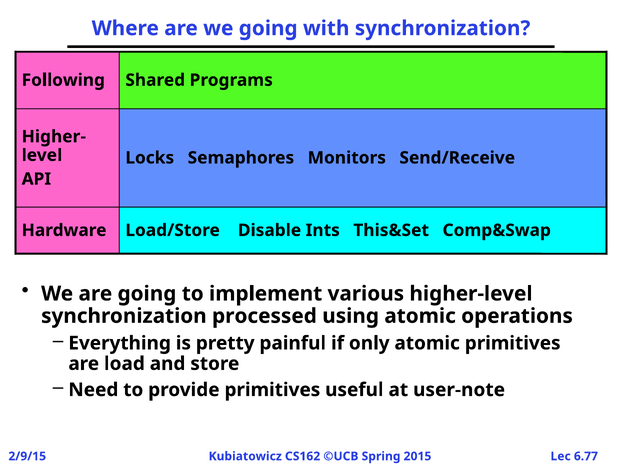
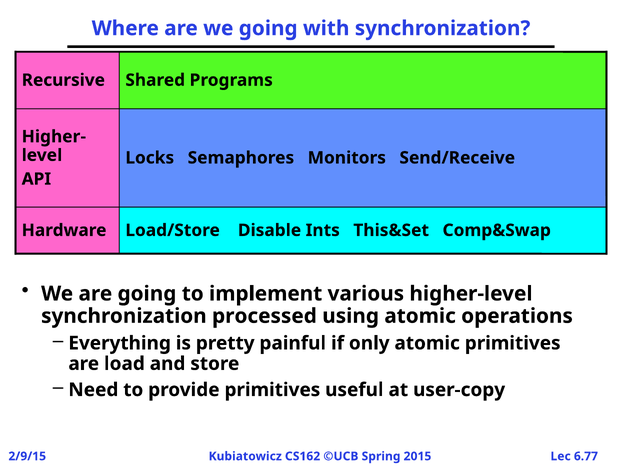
Following: Following -> Recursive (63, 80)
user-note: user-note -> user-copy (459, 390)
